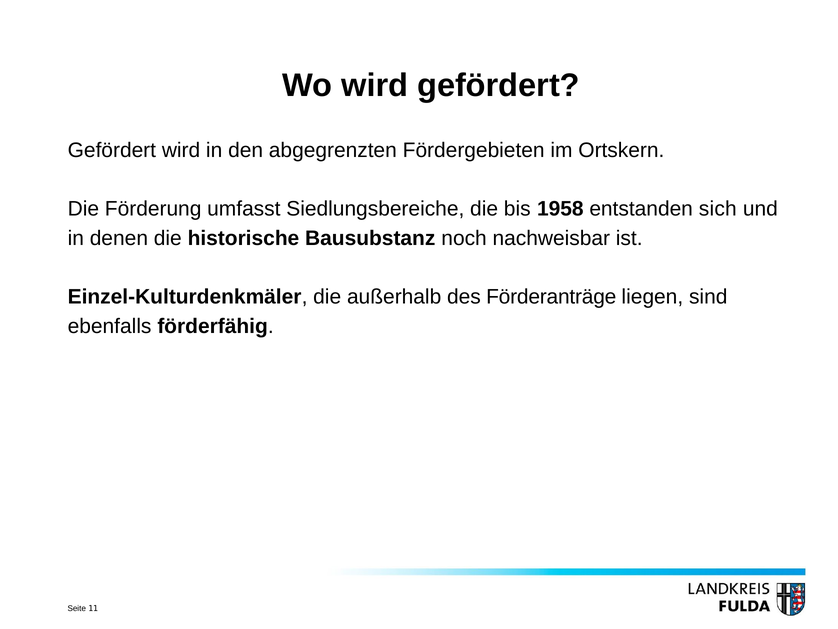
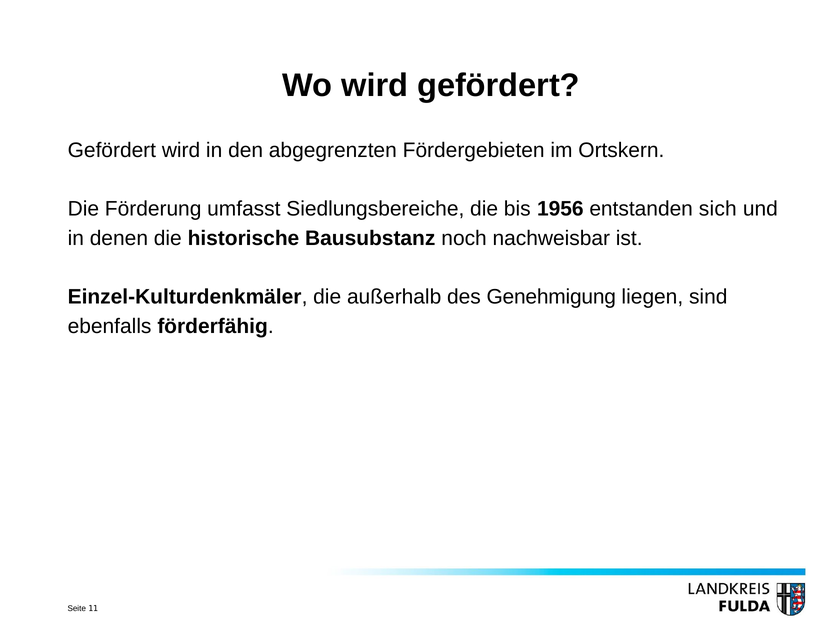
1958: 1958 -> 1956 (560, 209)
Förderanträge: Förderanträge -> Genehmigung (551, 297)
